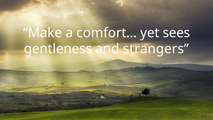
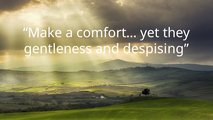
sees: sees -> they (176, 33)
strangers: strangers -> despising (156, 49)
